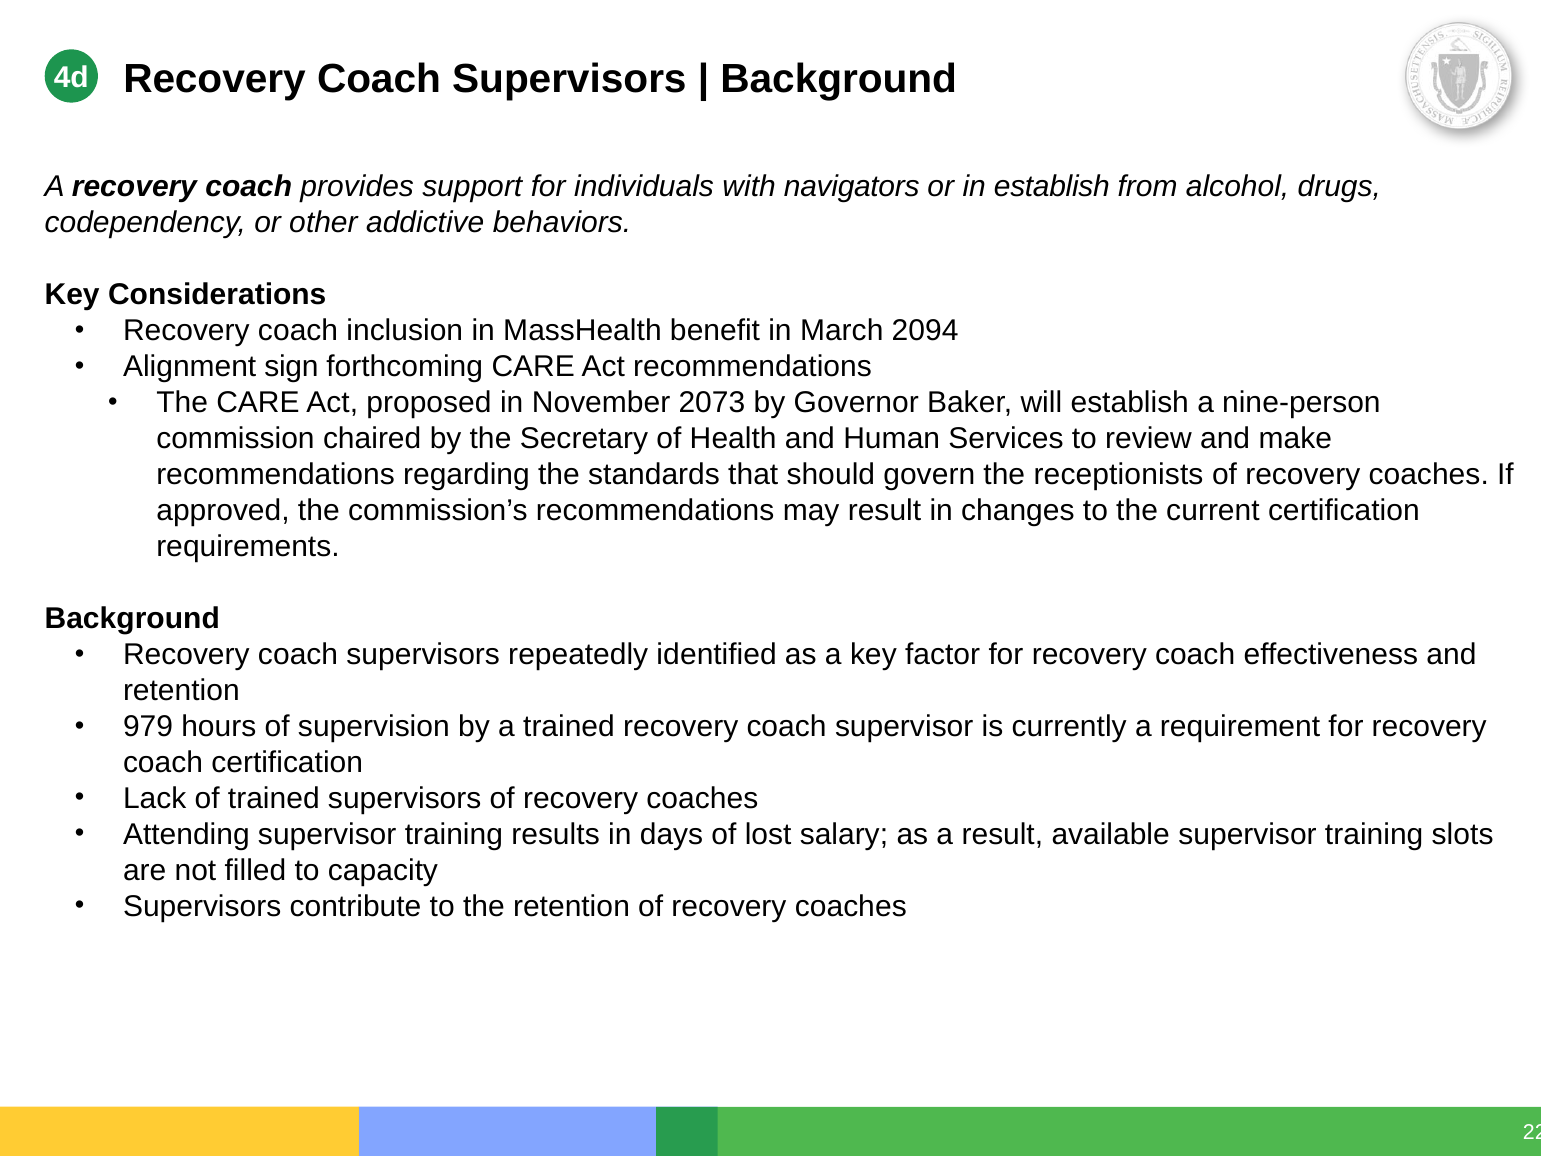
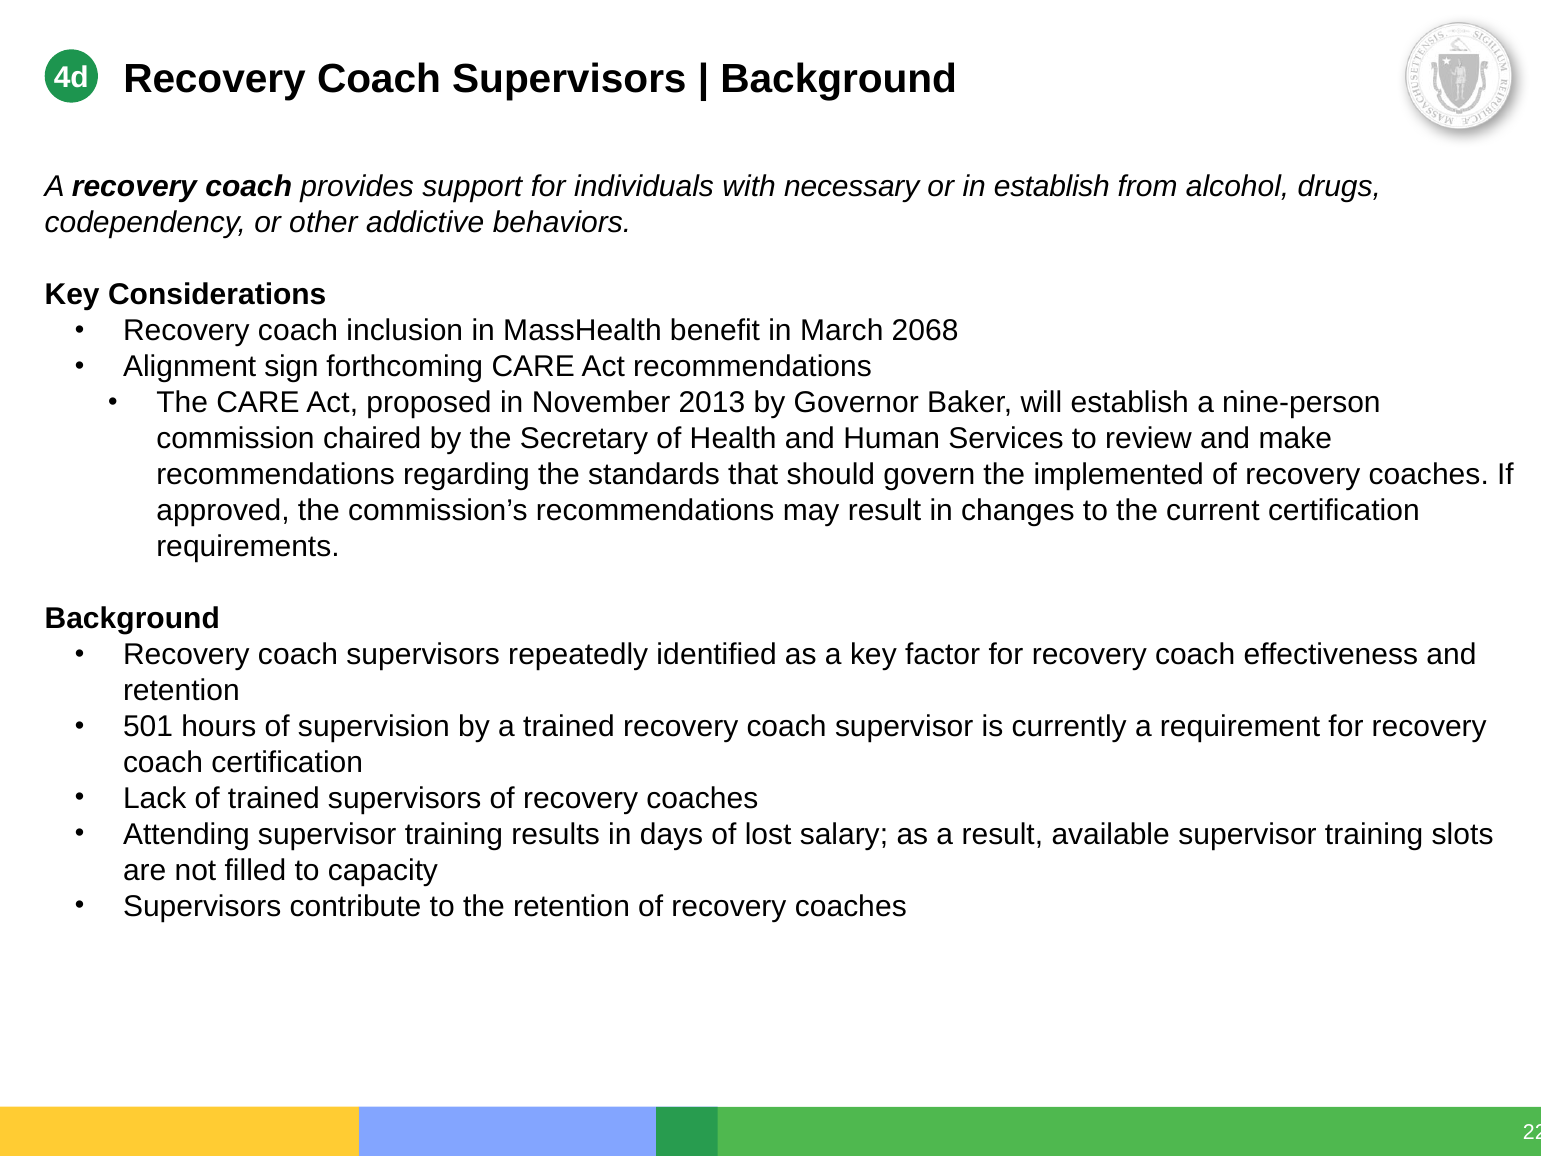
navigators: navigators -> necessary (852, 187)
2094: 2094 -> 2068 (925, 331)
2073: 2073 -> 2013 (712, 403)
receptionists: receptionists -> implemented (1119, 475)
979: 979 -> 501 (148, 727)
